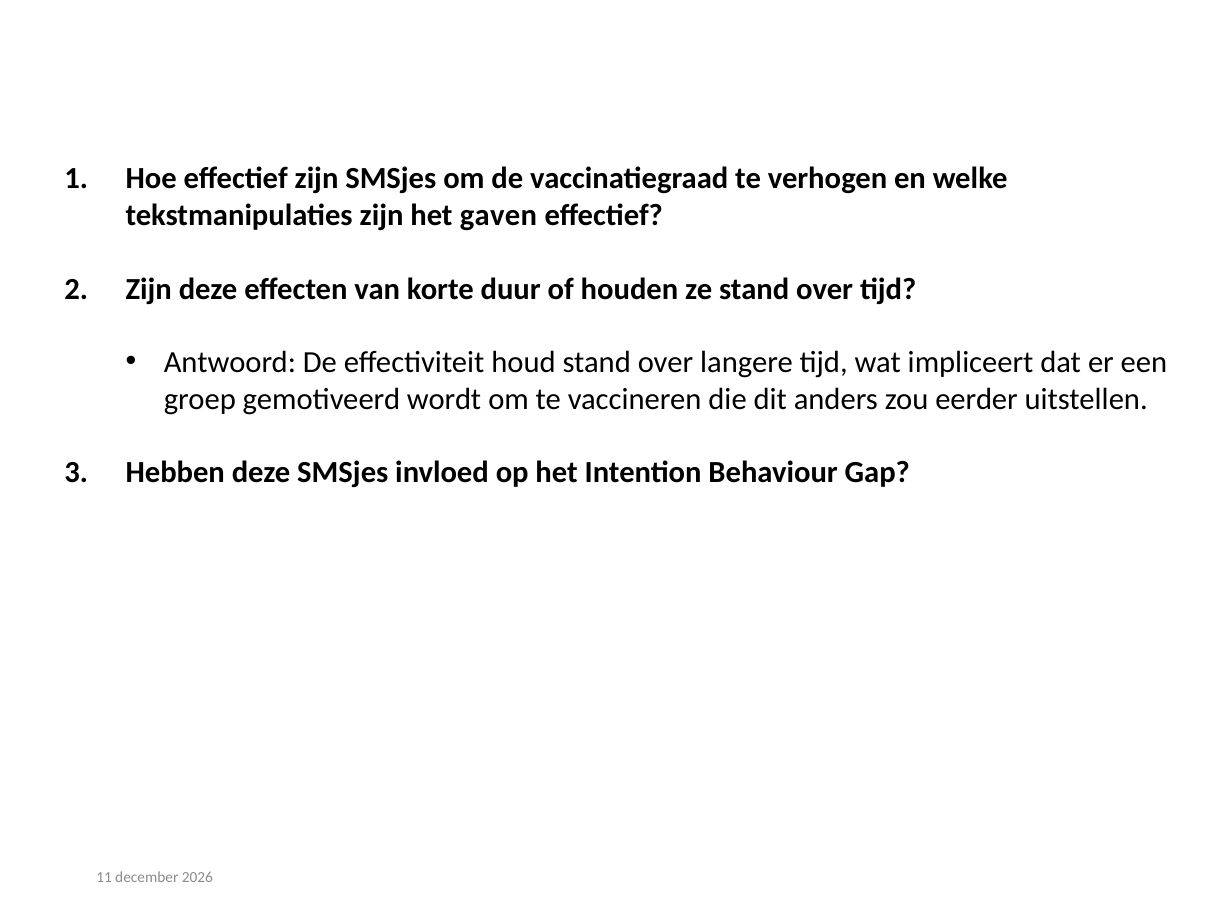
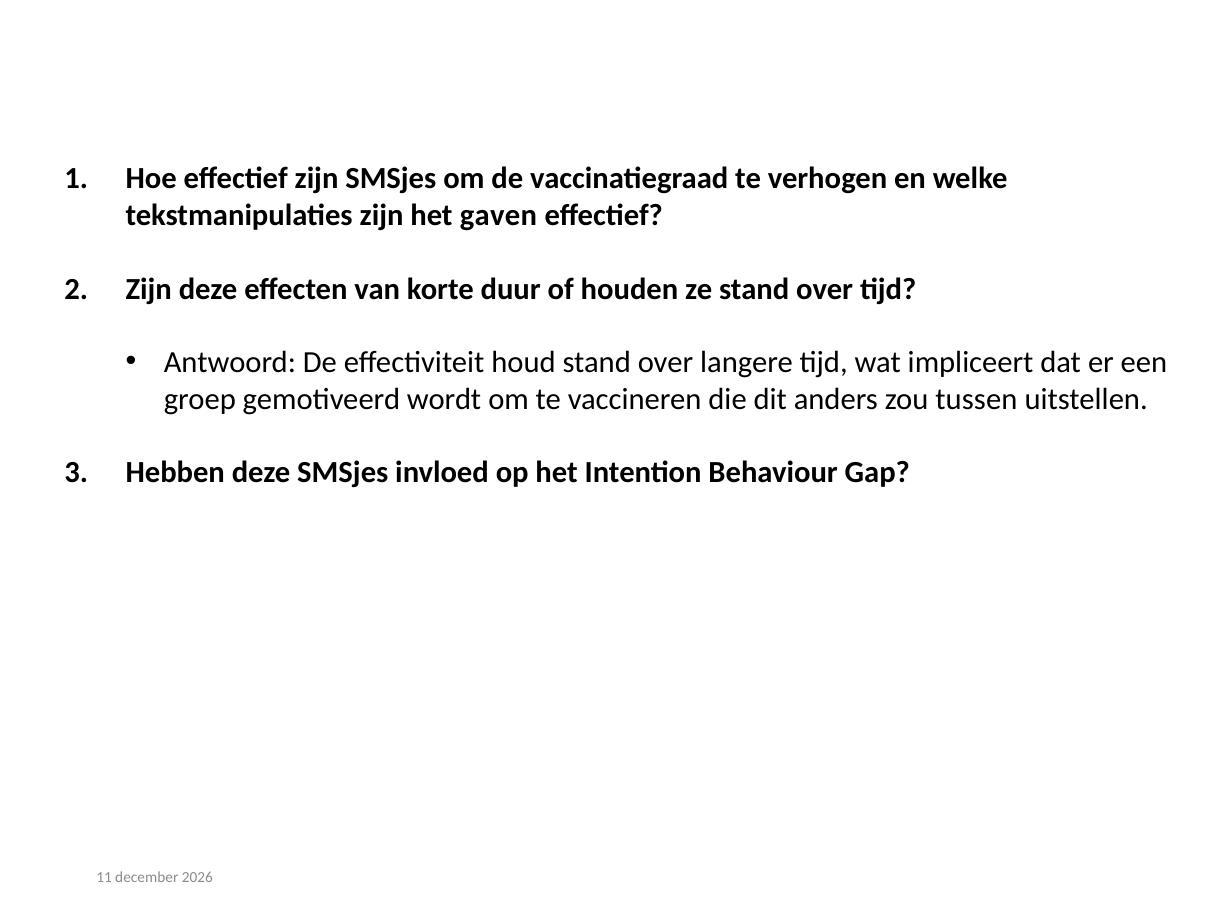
eerder: eerder -> tussen (976, 399)
